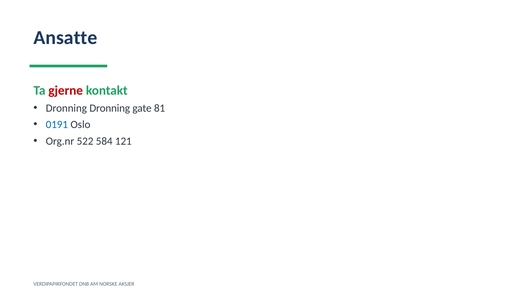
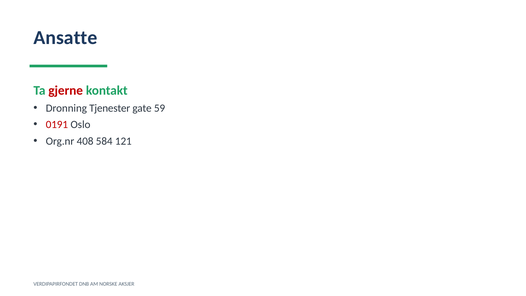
Dronning Dronning: Dronning -> Tjenester (110, 108)
81: 81 -> 59 (160, 108)
0191 colour: blue -> red (57, 125)
522: 522 -> 408 (85, 141)
